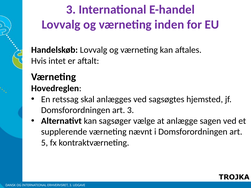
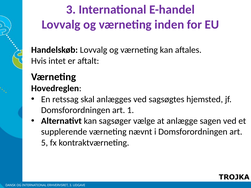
art 3: 3 -> 1 (131, 110)
